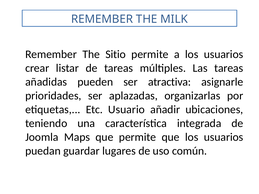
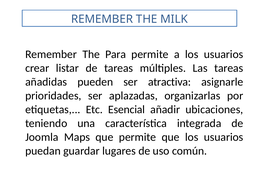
Sitio: Sitio -> Para (116, 54)
Usuario: Usuario -> Esencial (127, 110)
